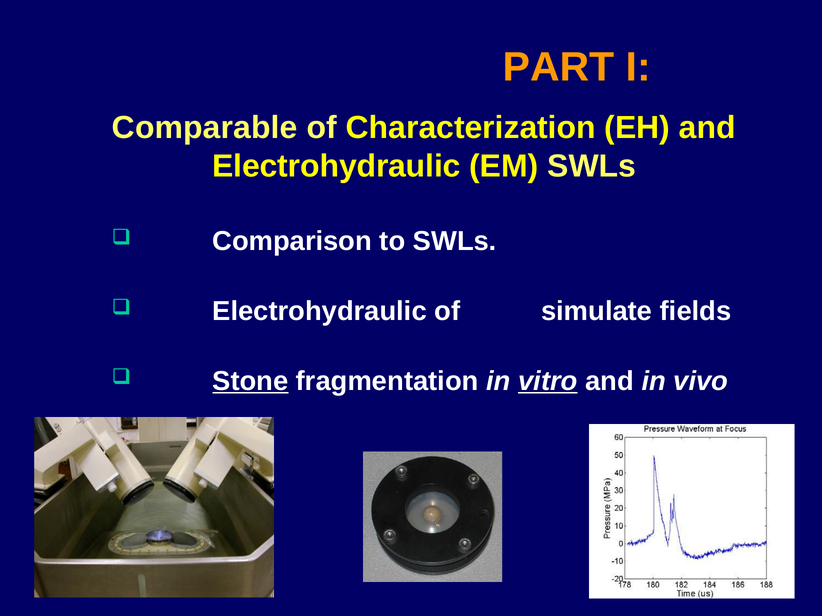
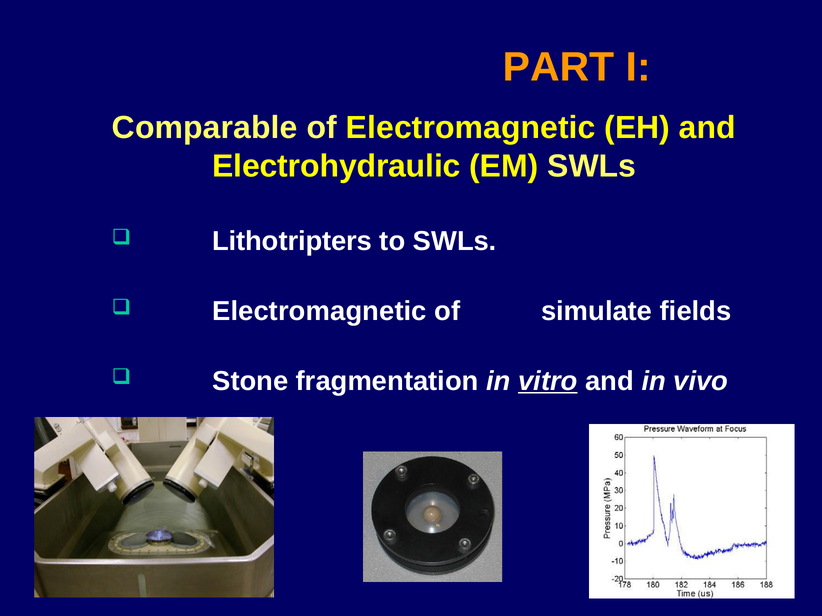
of Characterization: Characterization -> Electromagnetic (471, 128)
Comparison: Comparison -> Lithotripters (292, 242)
Electrohydraulic: Electrohydraulic -> Electromagnetic (319, 312)
Stone underline: present -> none (250, 381)
